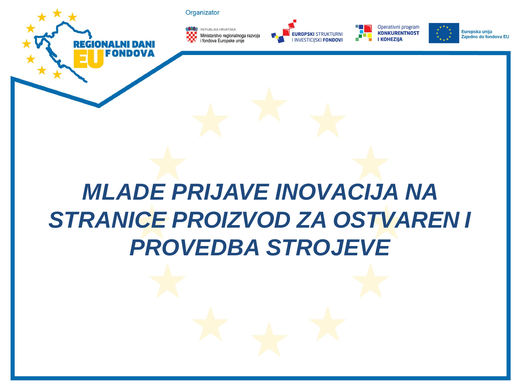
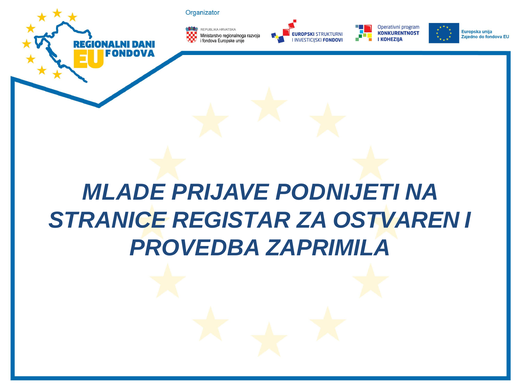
INOVACIJA: INOVACIJA -> PODNIJETI (337, 192)
PROIZVOD: PROIZVOD -> REGISTAR (231, 220)
STROJEVE: STROJEVE -> ZAPRIMILA (328, 248)
